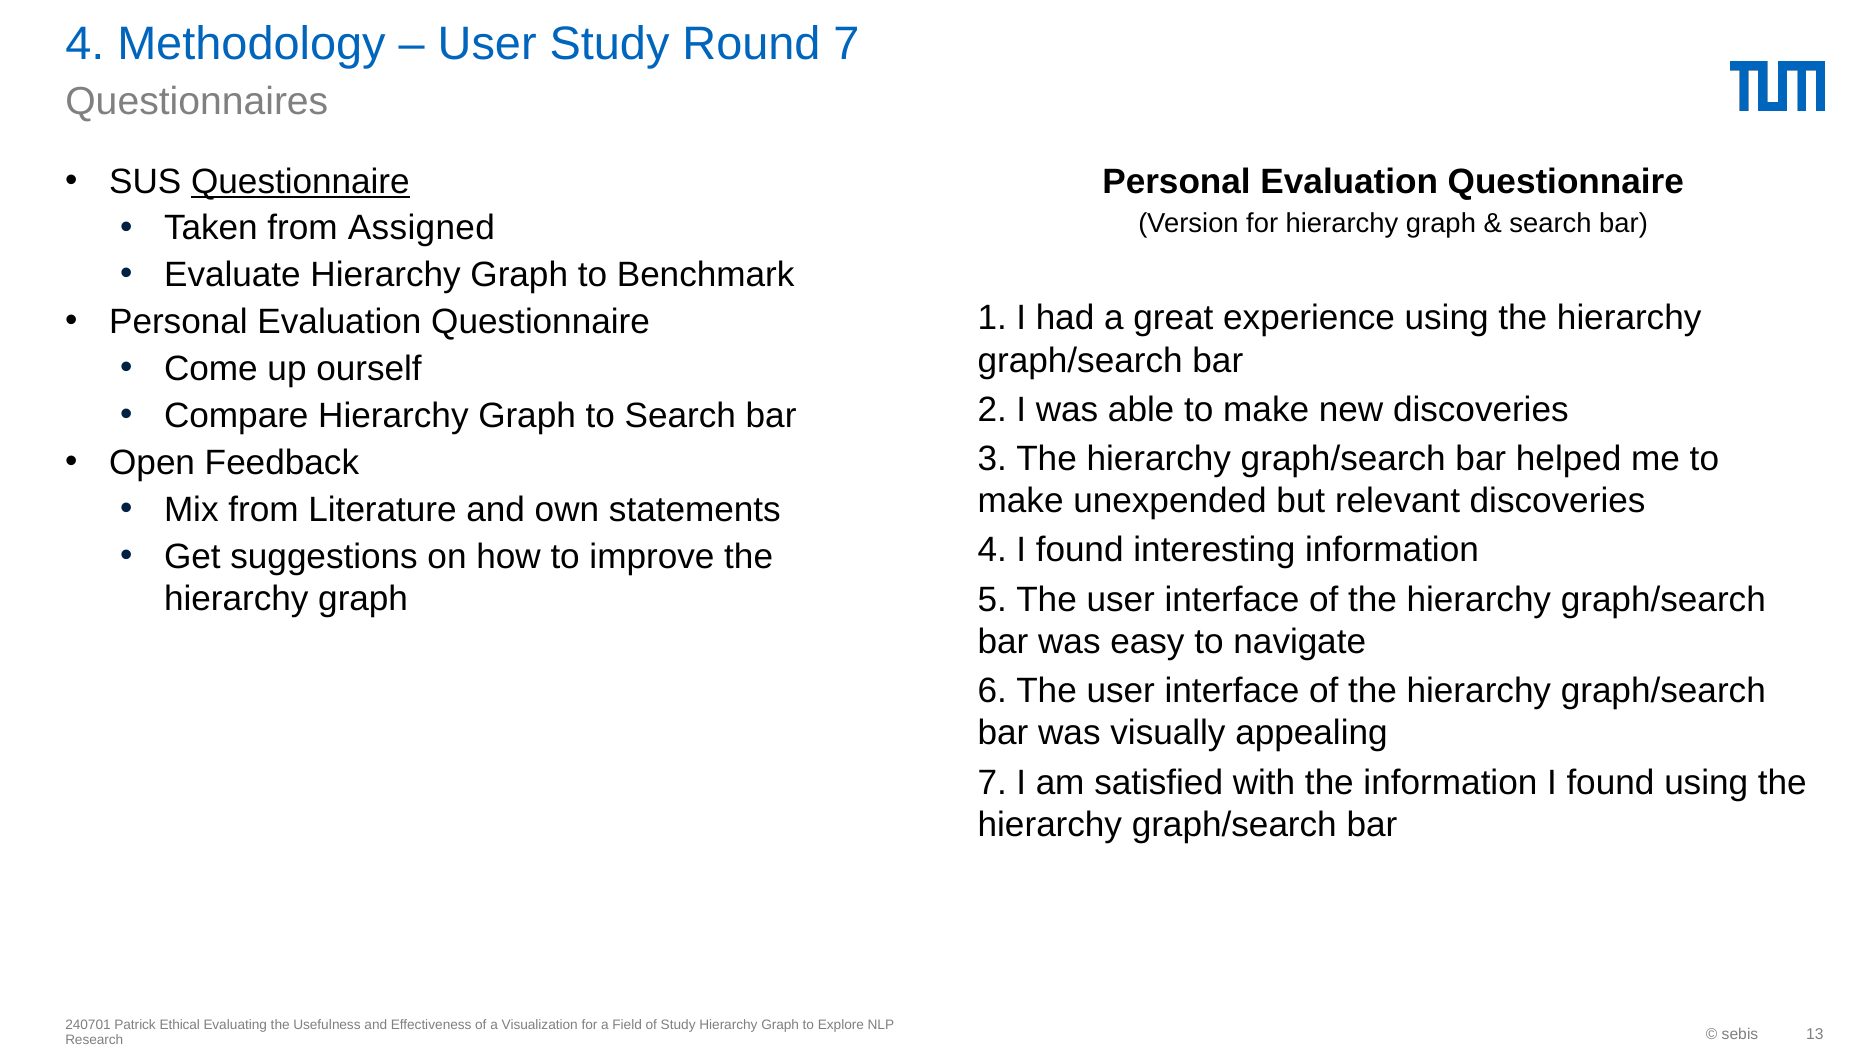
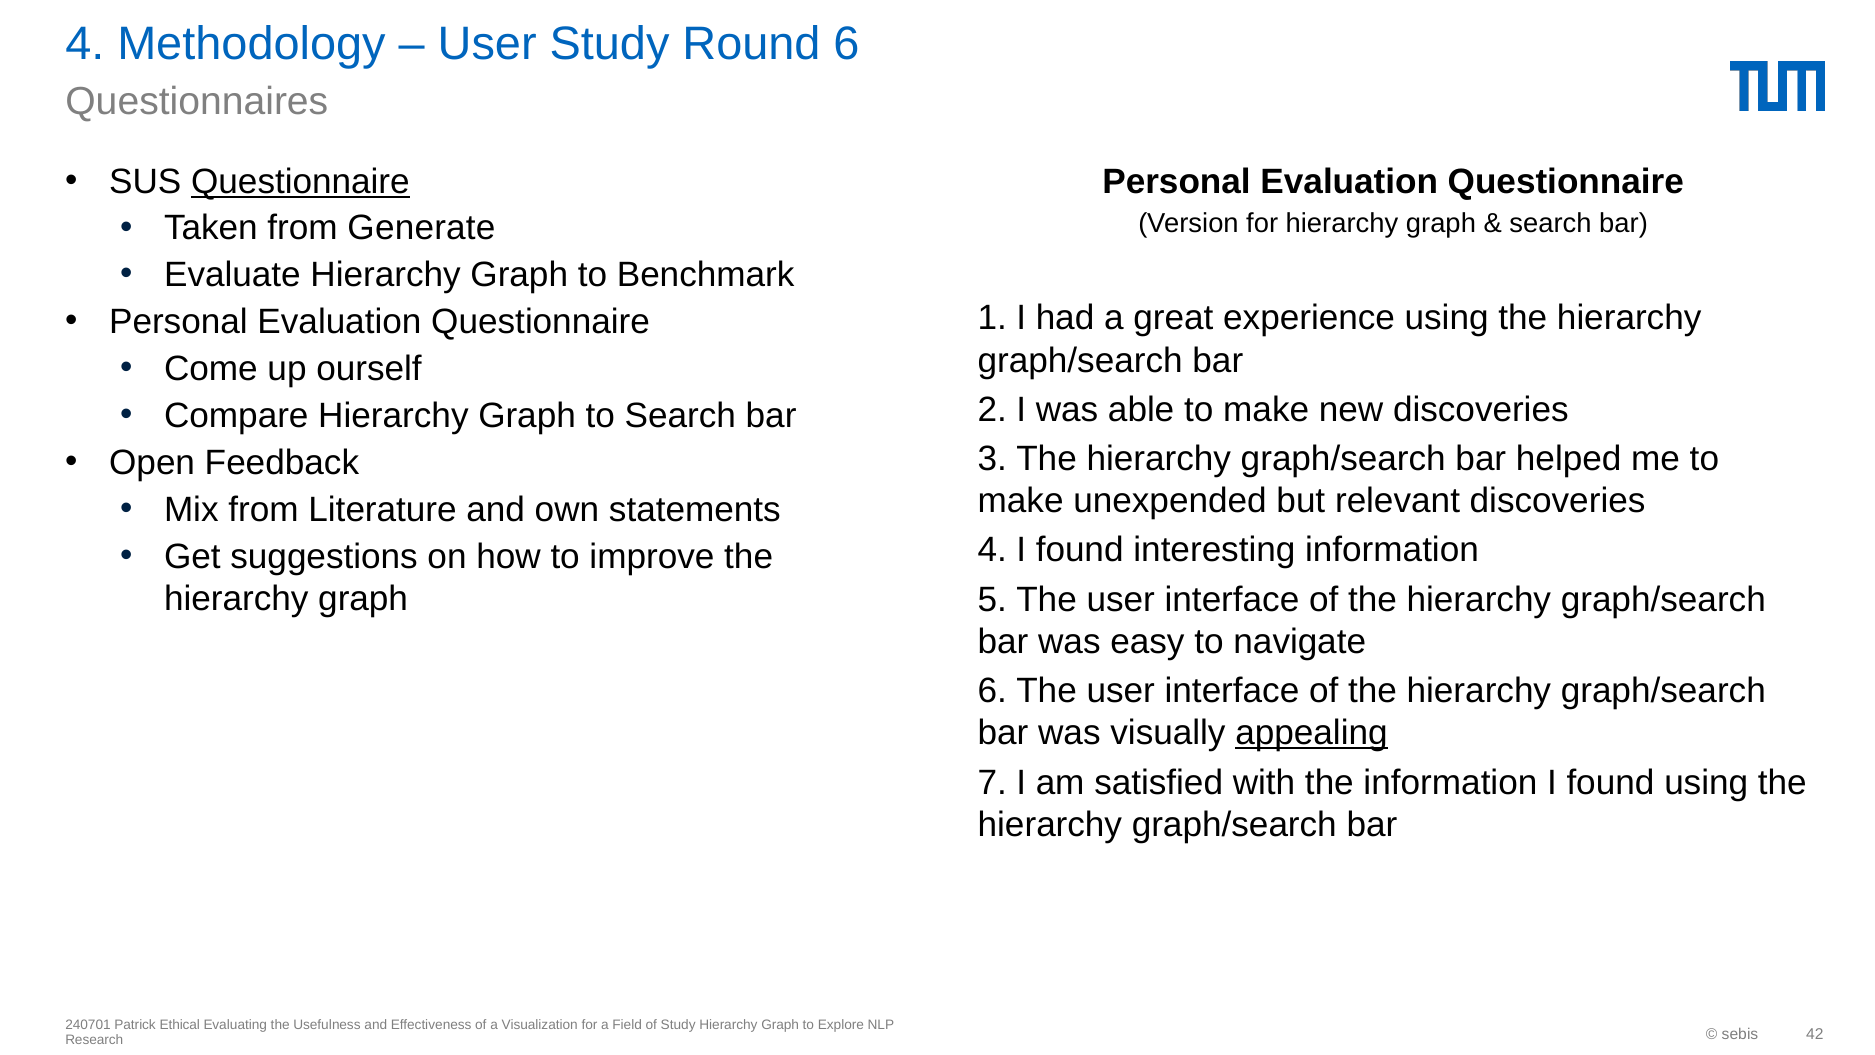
Round 7: 7 -> 6 (846, 44)
Assigned: Assigned -> Generate (421, 228)
appealing underline: none -> present (1311, 733)
13: 13 -> 42 (1815, 1034)
